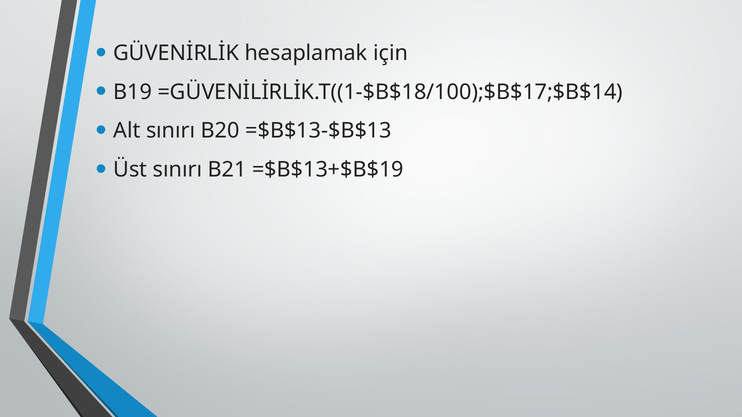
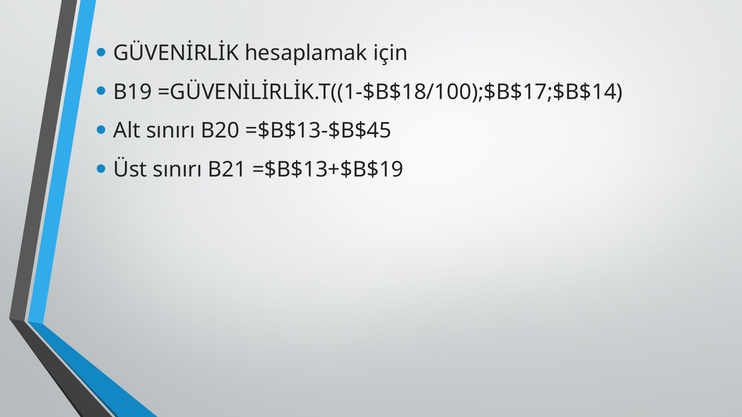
=$B$13-$B$13: =$B$13-$B$13 -> =$B$13-$B$45 (319, 131)
